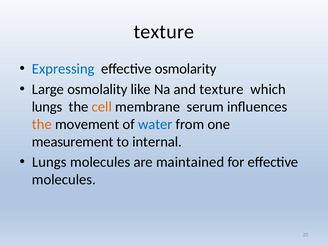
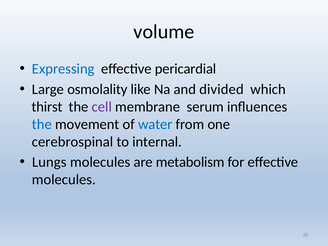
texture: texture -> volume (164, 32)
osmolarity: osmolarity -> pericardial (186, 69)
and texture: texture -> divided (222, 89)
lungs: lungs -> thirst (47, 107)
cell colour: orange -> purple (102, 107)
the colour: orange -> blue (42, 124)
measurement: measurement -> cerebrospinal (73, 142)
maintained: maintained -> metabolism (190, 162)
